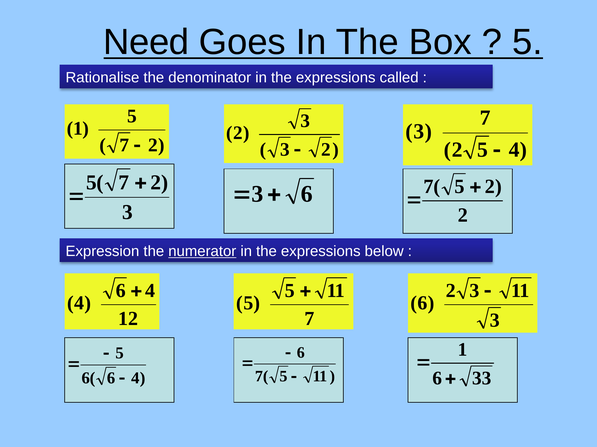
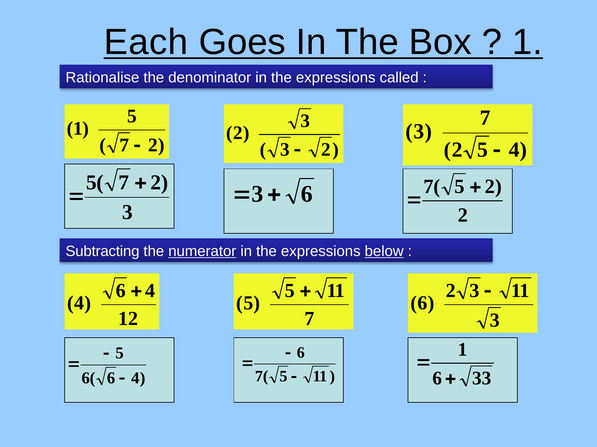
Need: Need -> Each (146, 42)
5: 5 -> 1 (527, 42)
Expression: Expression -> Subtracting (103, 252)
below underline: none -> present (384, 252)
